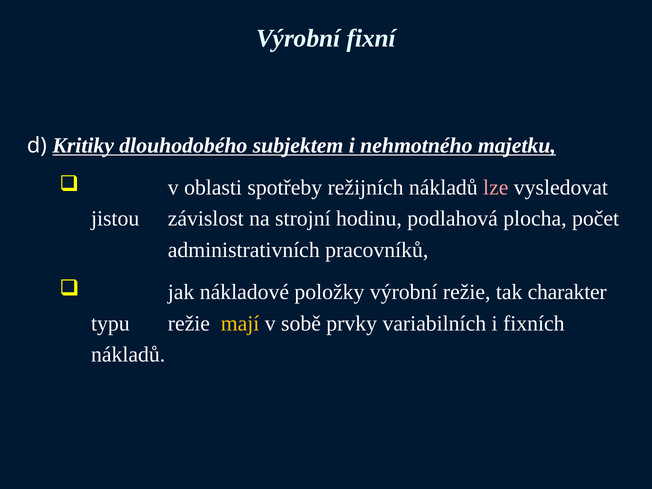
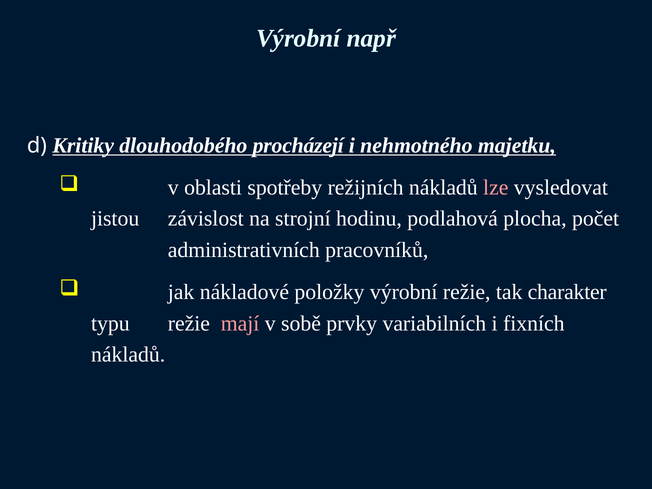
fixní: fixní -> např (371, 38)
subjektem: subjektem -> procházejí (298, 145)
mají colour: yellow -> pink (240, 323)
